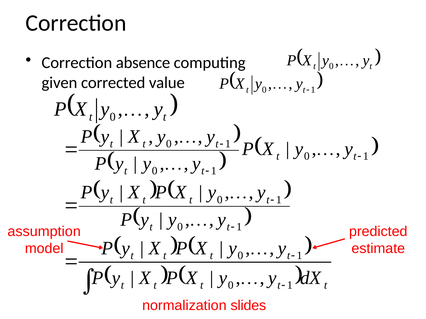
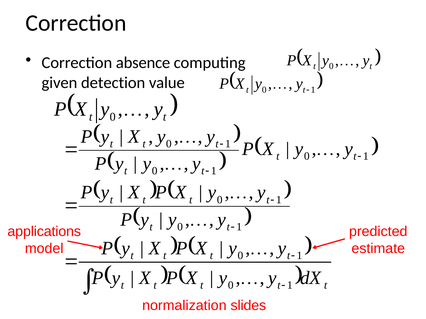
corrected: corrected -> detection (113, 83)
assumption: assumption -> applications (44, 232)
